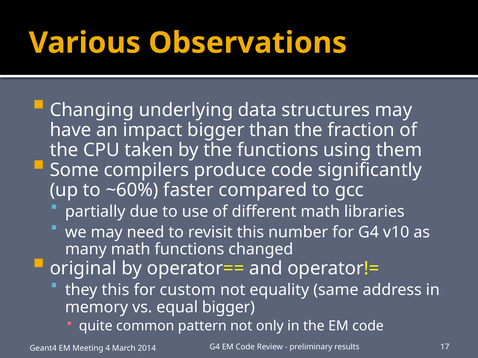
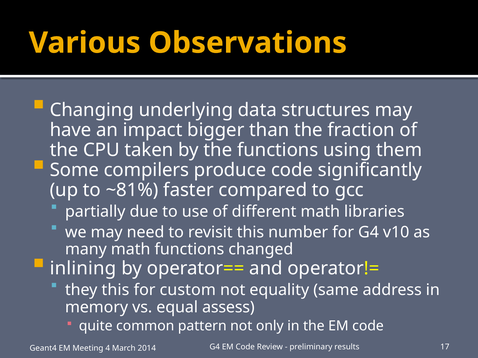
~60%: ~60% -> ~81% (132, 190)
original: original -> inlining (83, 269)
equal bigger: bigger -> assess (228, 308)
